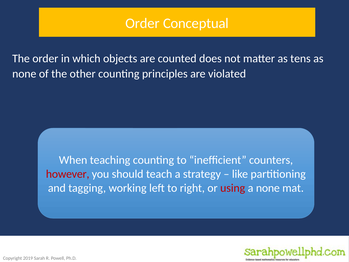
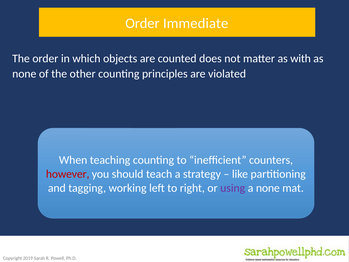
Conceptual: Conceptual -> Immediate (196, 23)
tens: tens -> with (301, 58)
using colour: red -> purple (233, 188)
